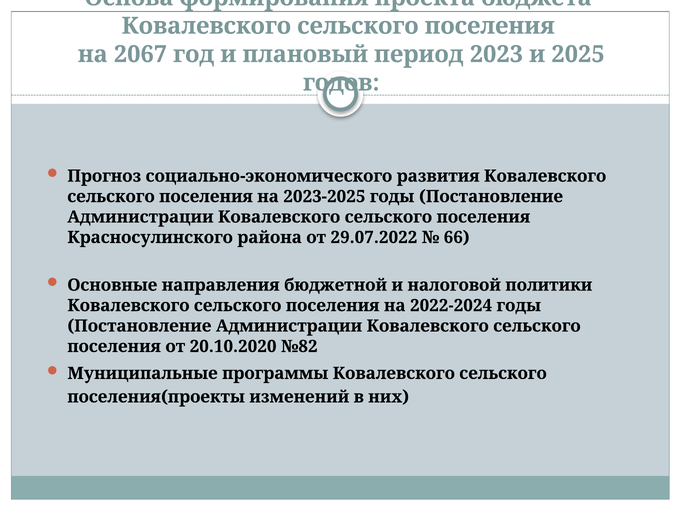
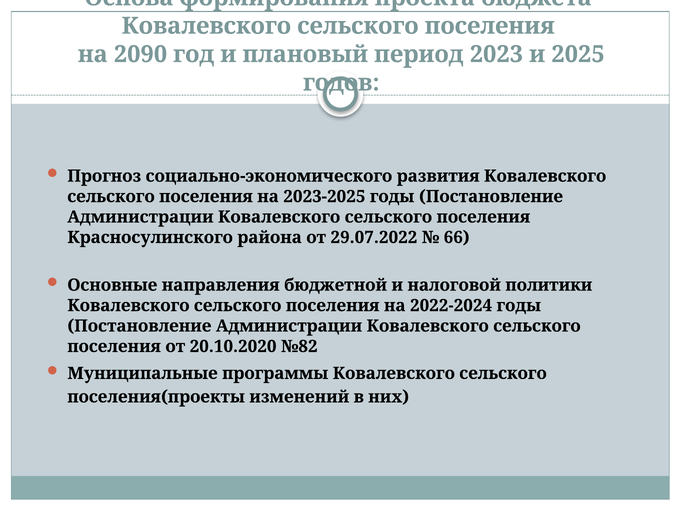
2067: 2067 -> 2090 (140, 54)
